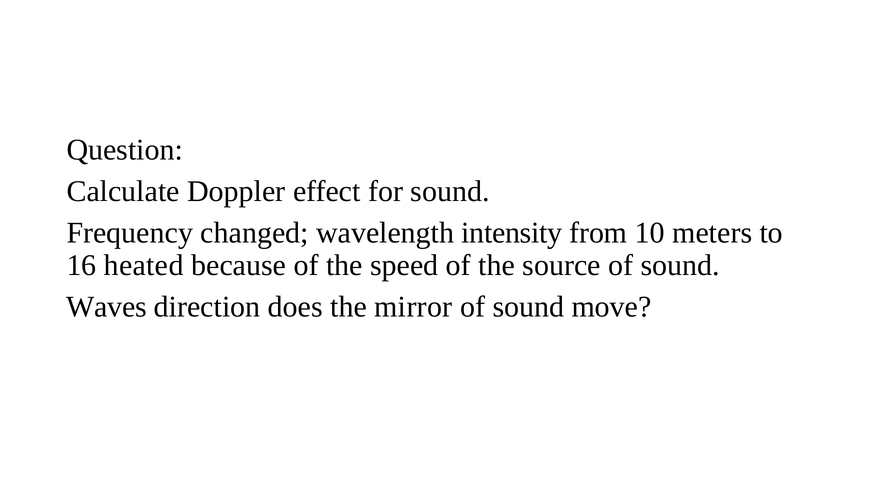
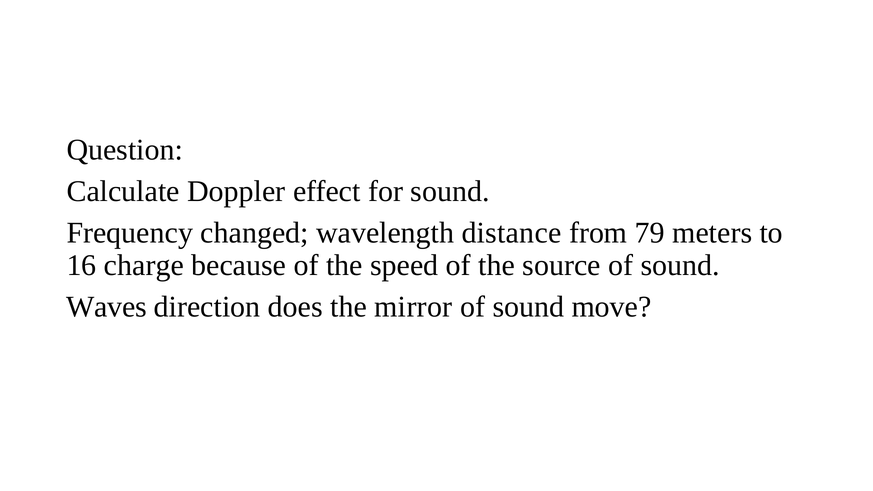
intensity: intensity -> distance (512, 233)
10: 10 -> 79 (650, 233)
heated: heated -> charge (144, 265)
